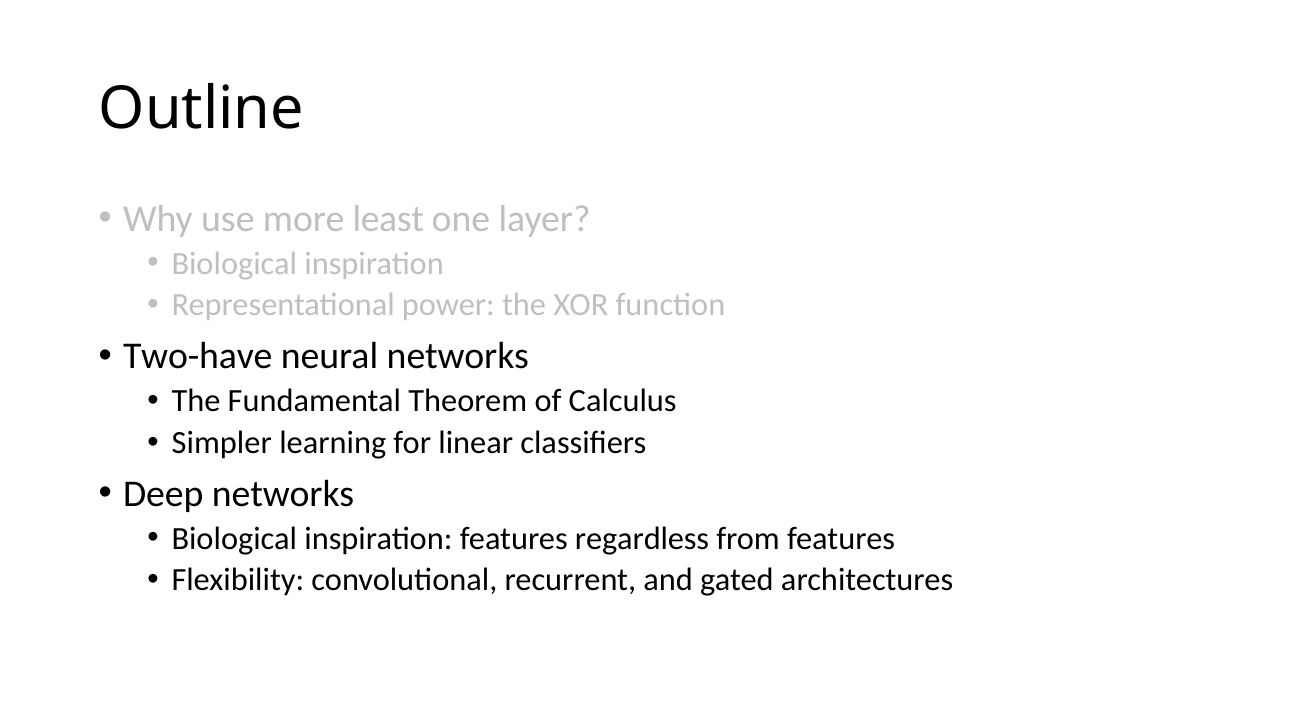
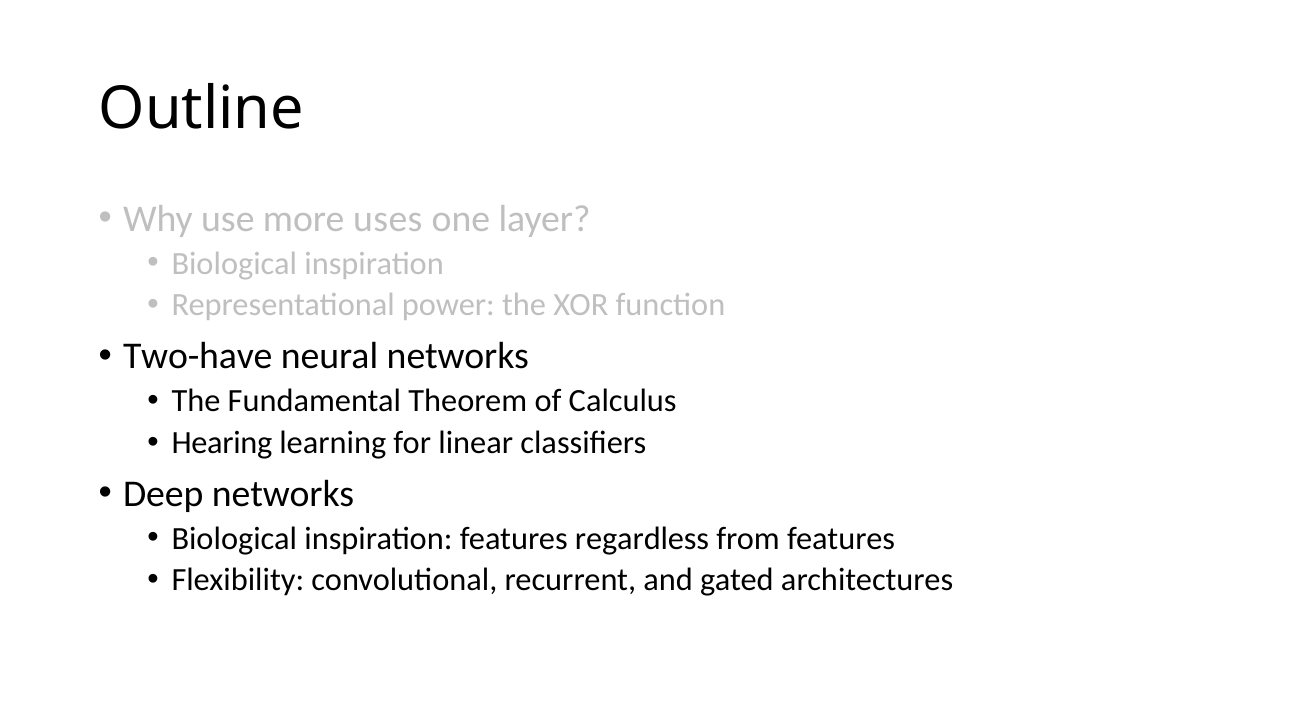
least: least -> uses (388, 219)
Simpler: Simpler -> Hearing (222, 443)
